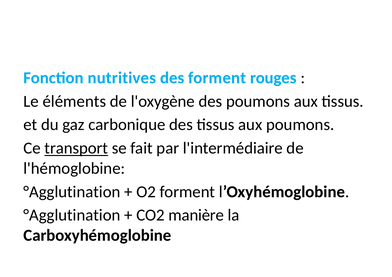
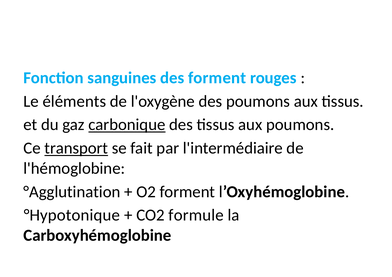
nutritives: nutritives -> sanguines (122, 78)
carbonique underline: none -> present (127, 125)
°Agglutination: °Agglutination -> °Hypotonique (72, 215)
manière: manière -> formule (196, 215)
